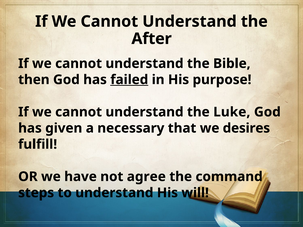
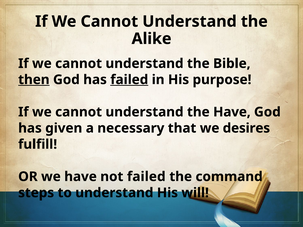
After: After -> Alike (152, 39)
then underline: none -> present (34, 80)
the Luke: Luke -> Have (232, 112)
not agree: agree -> failed (146, 177)
